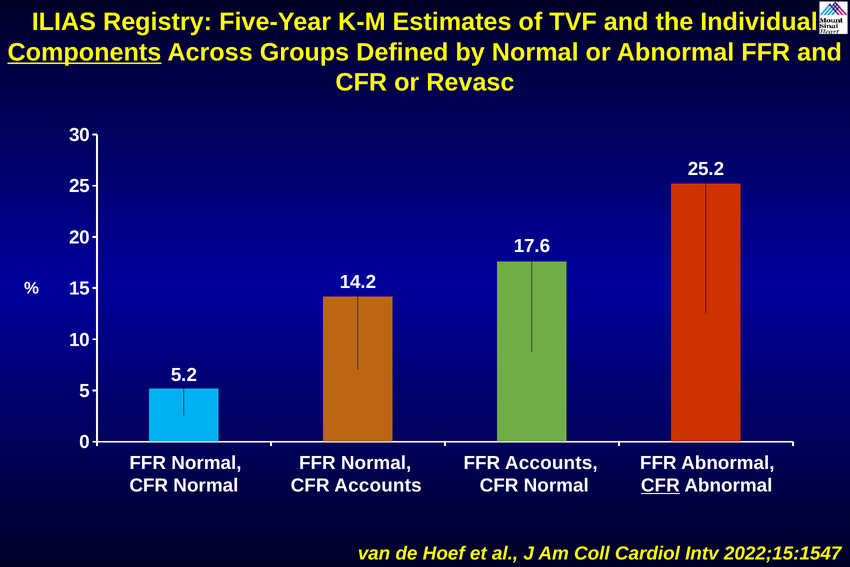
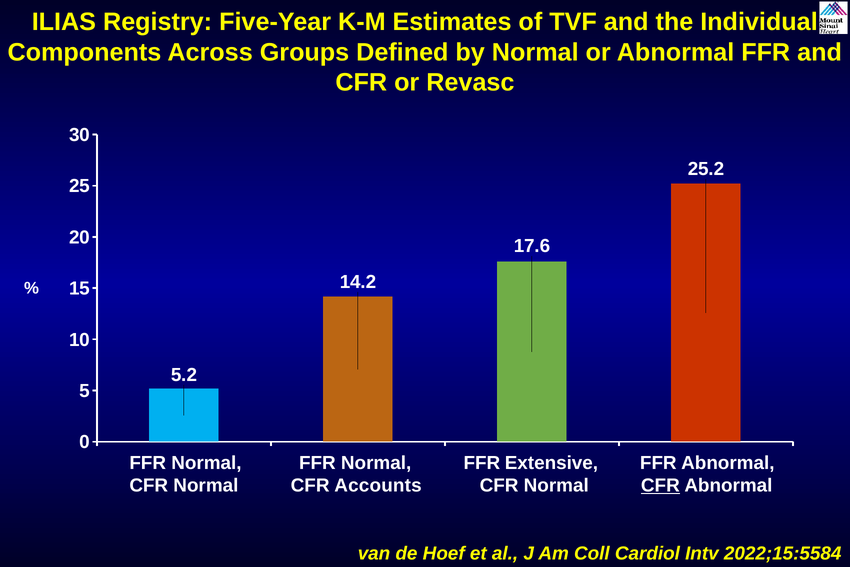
Components underline: present -> none (84, 52)
FFR Accounts: Accounts -> Extensive (551, 463)
2022;15:1547: 2022;15:1547 -> 2022;15:5584 (783, 553)
